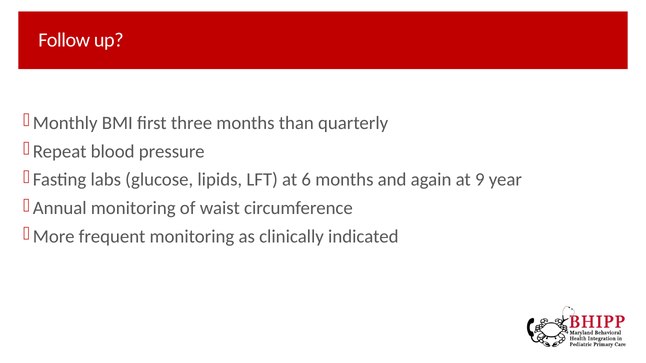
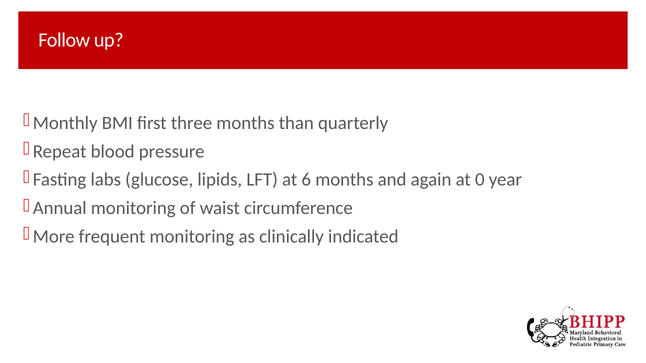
9: 9 -> 0 (480, 180)
